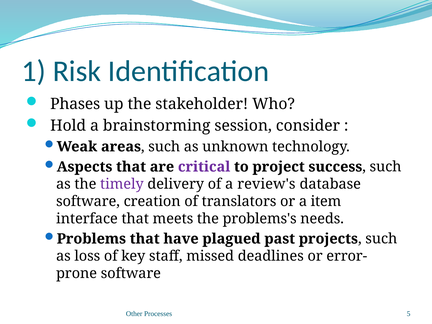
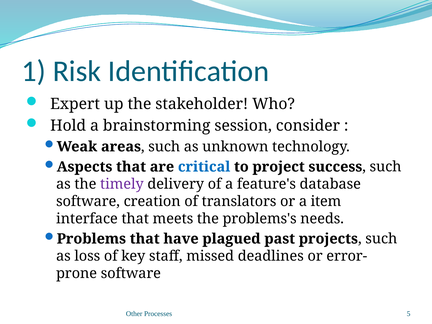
Phases: Phases -> Expert (75, 104)
critical colour: purple -> blue (204, 167)
review's: review's -> feature's (266, 184)
